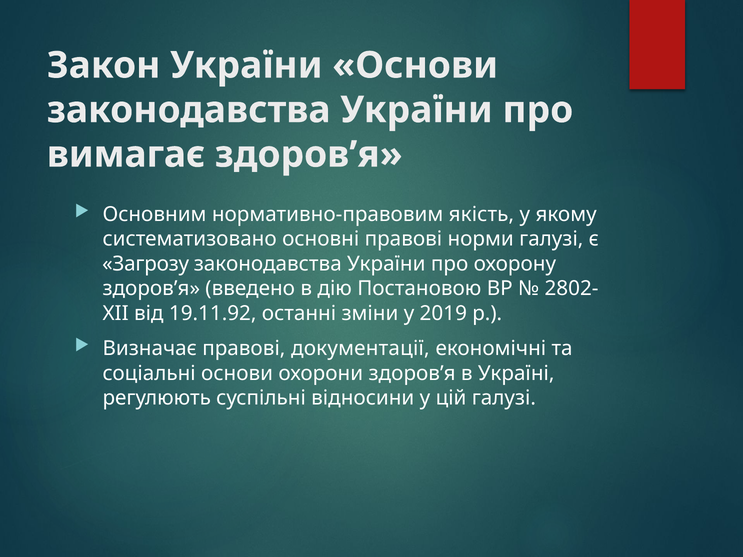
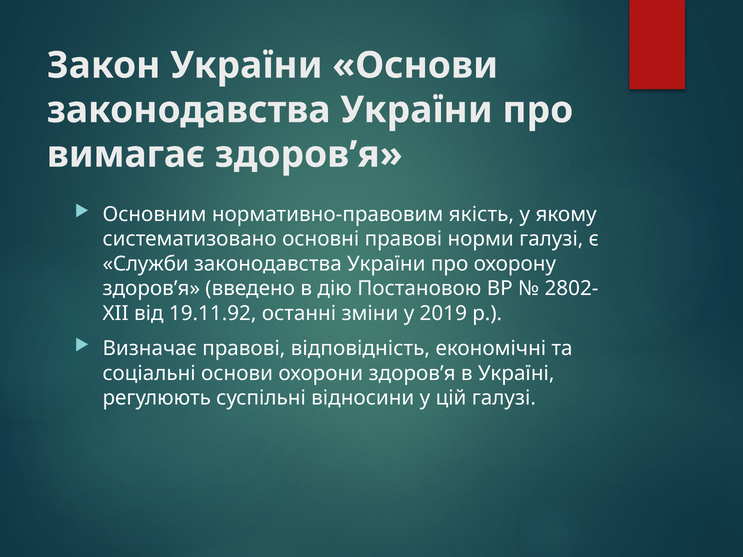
Загрозу: Загрозу -> Служби (146, 264)
документації: документації -> відповідність (360, 349)
